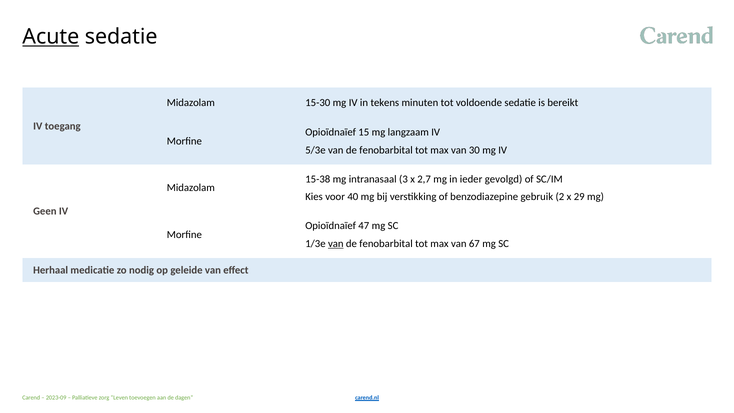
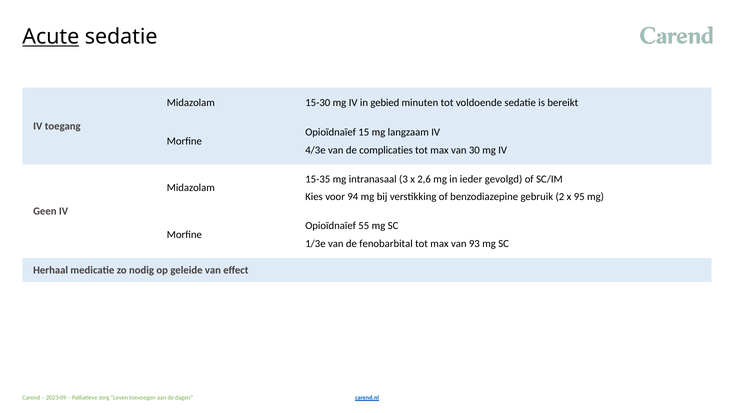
tekens: tekens -> gebied (385, 103)
5/3e: 5/3e -> 4/3e (315, 150)
fenobarbital: fenobarbital -> complicaties (386, 150)
15-38: 15-38 -> 15-35 (318, 179)
2,7: 2,7 -> 2,6 (424, 179)
40: 40 -> 94 (353, 197)
29: 29 -> 95 (579, 197)
47: 47 -> 55 (364, 226)
van underline: present -> none (336, 243)
67: 67 -> 93 (474, 243)
